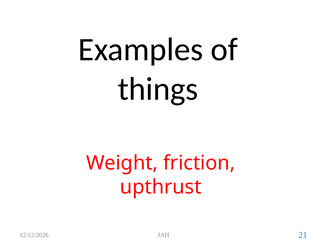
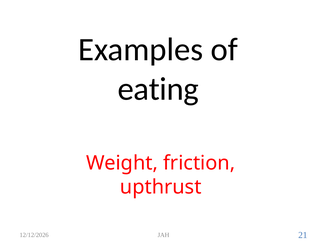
things: things -> eating (158, 89)
